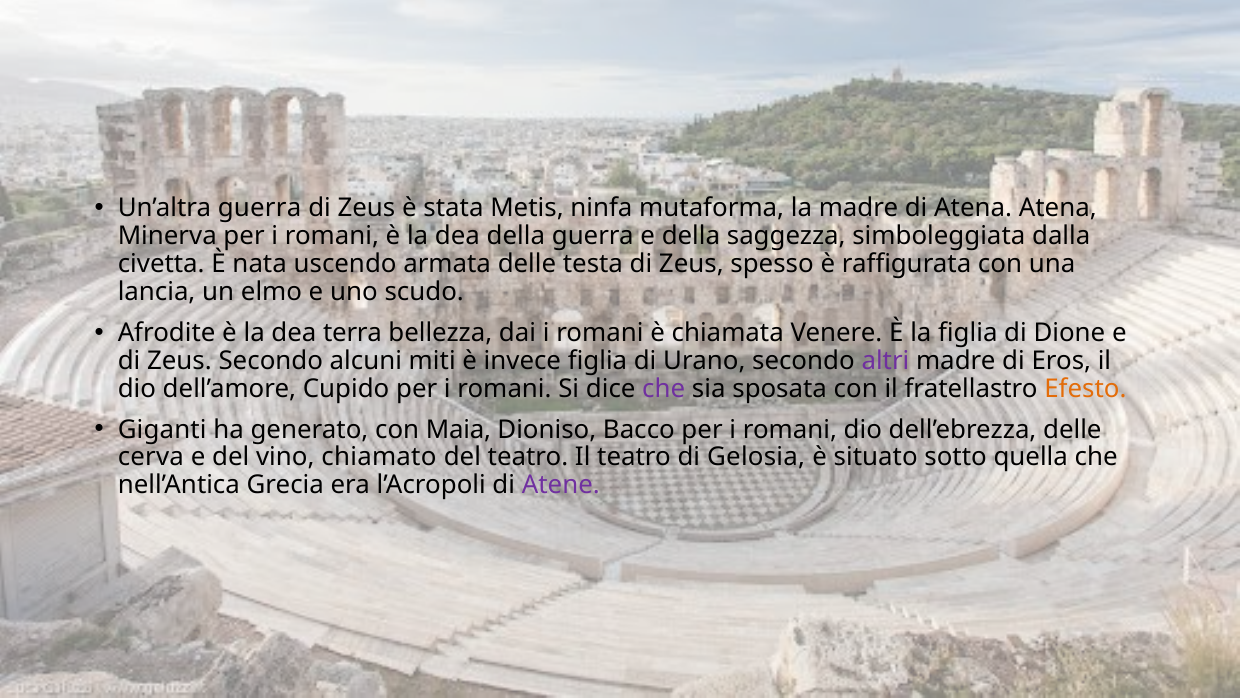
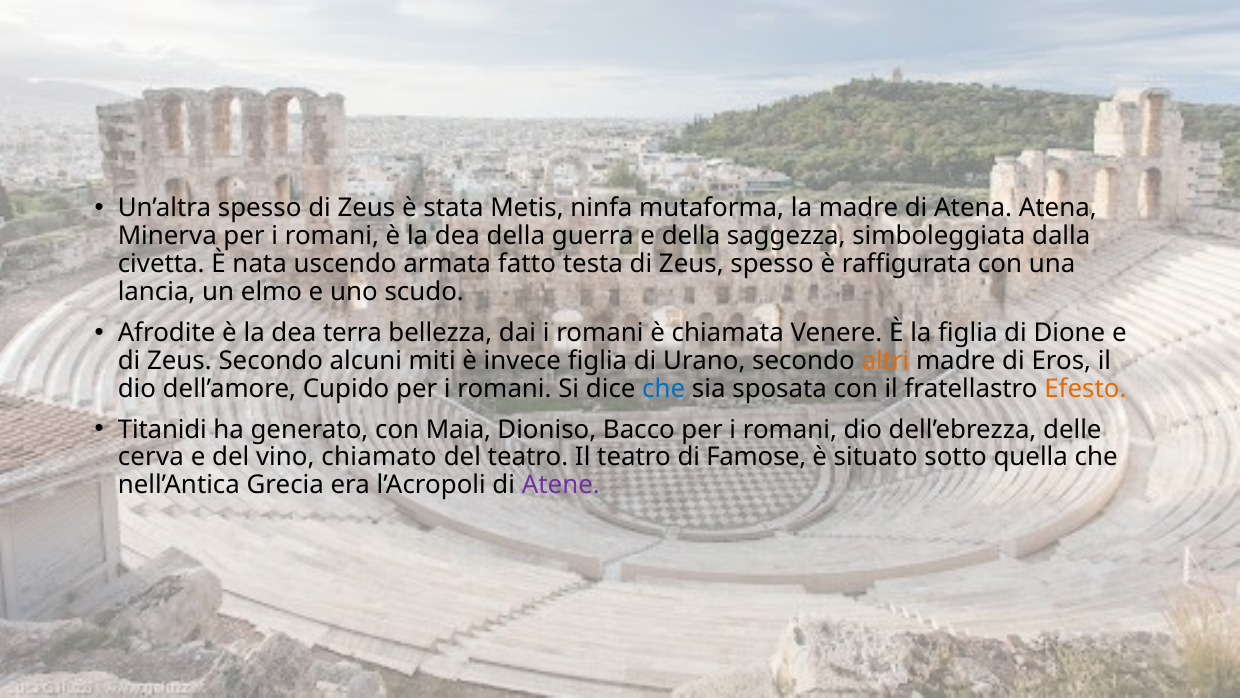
Un’altra guerra: guerra -> spesso (260, 208)
armata delle: delle -> fatto (527, 264)
altri colour: purple -> orange (885, 360)
che colour: purple -> blue (664, 388)
Giganti: Giganti -> Titanidi (162, 429)
Gelosia: Gelosia -> Famose (756, 457)
